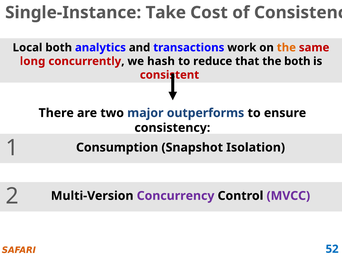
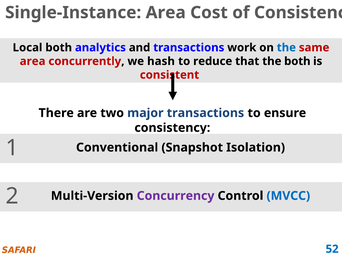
Single-Instance Take: Take -> Area (166, 13)
the colour: orange -> blue (286, 48)
long: long -> area (33, 61)
major outperforms: outperforms -> transactions (205, 113)
Consumption: Consumption -> Conventional (117, 148)
MVCC colour: purple -> blue (288, 196)
